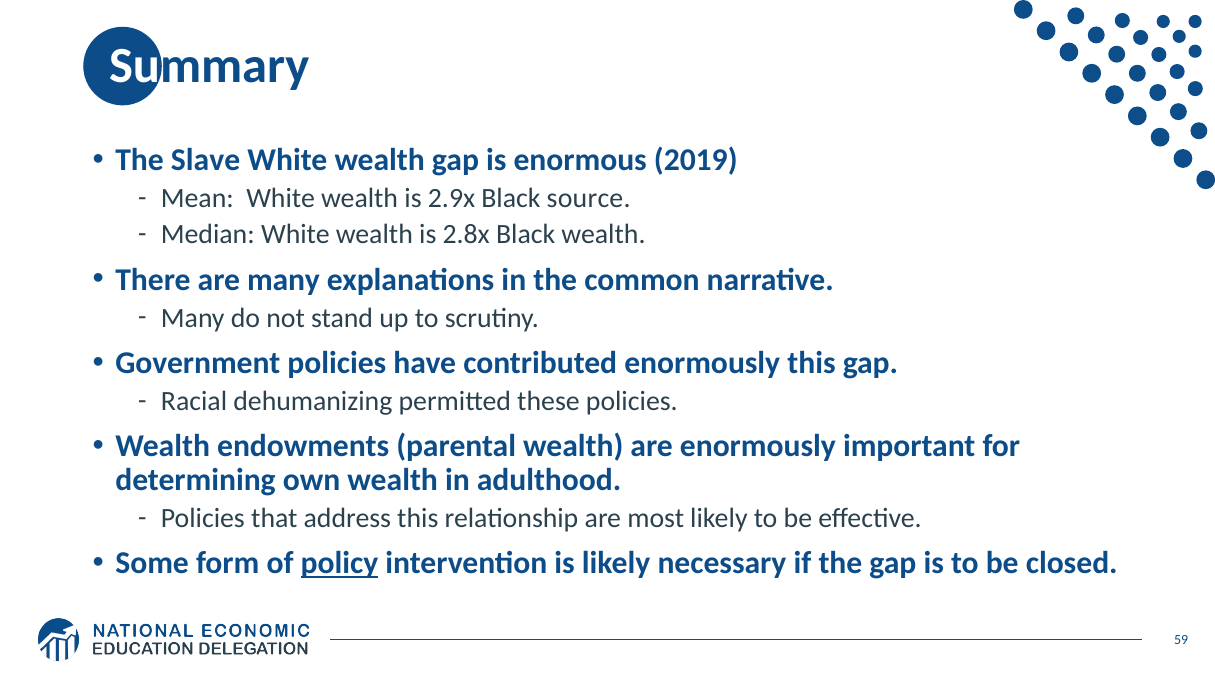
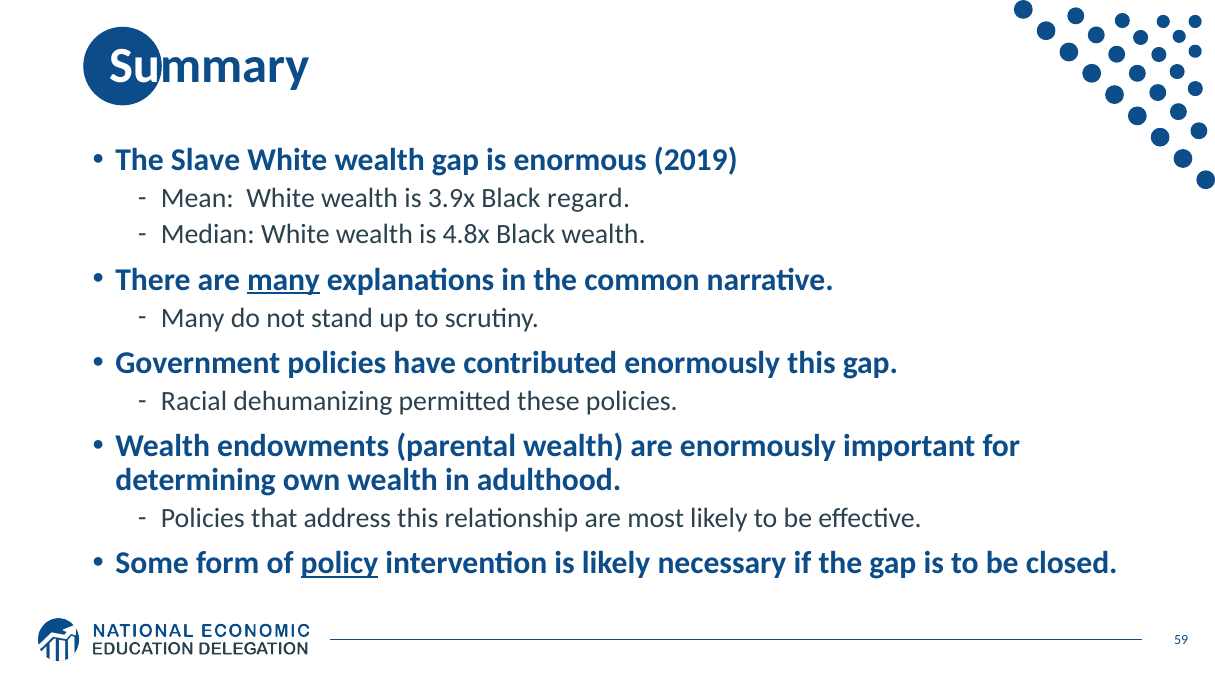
2.9x: 2.9x -> 3.9x (452, 198)
source: source -> regard (589, 198)
2.8x: 2.8x -> 4.8x (466, 235)
many underline: none -> present (284, 279)
